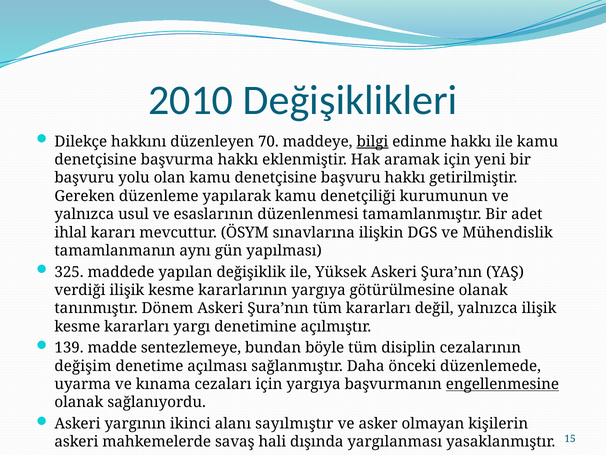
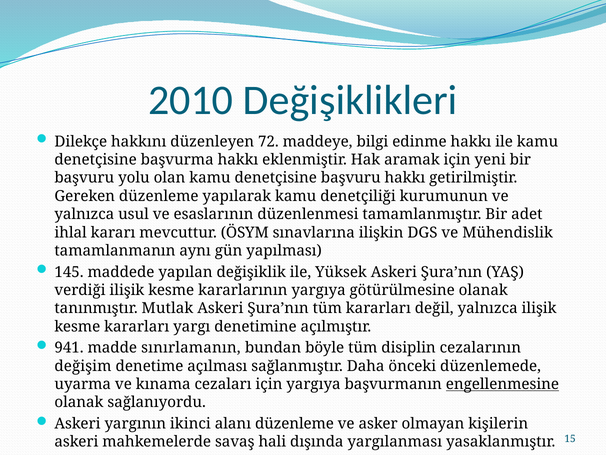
70: 70 -> 72 (268, 141)
bilgi underline: present -> none (372, 141)
325: 325 -> 145 (69, 272)
Dönem: Dönem -> Mutlak (167, 308)
139: 139 -> 941 (69, 347)
sentezlemeye: sentezlemeye -> sınırlamanın (191, 347)
alanı sayılmıştır: sayılmıştır -> düzenleme (294, 423)
